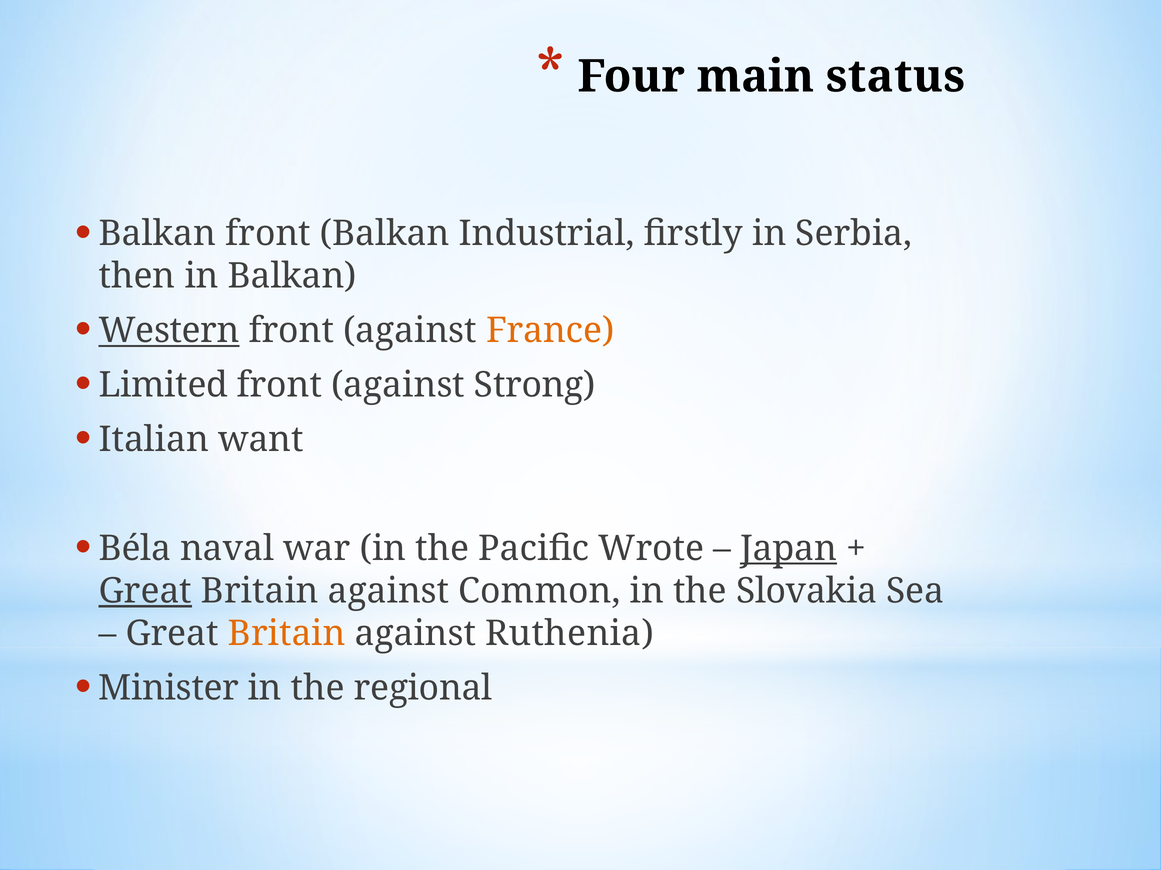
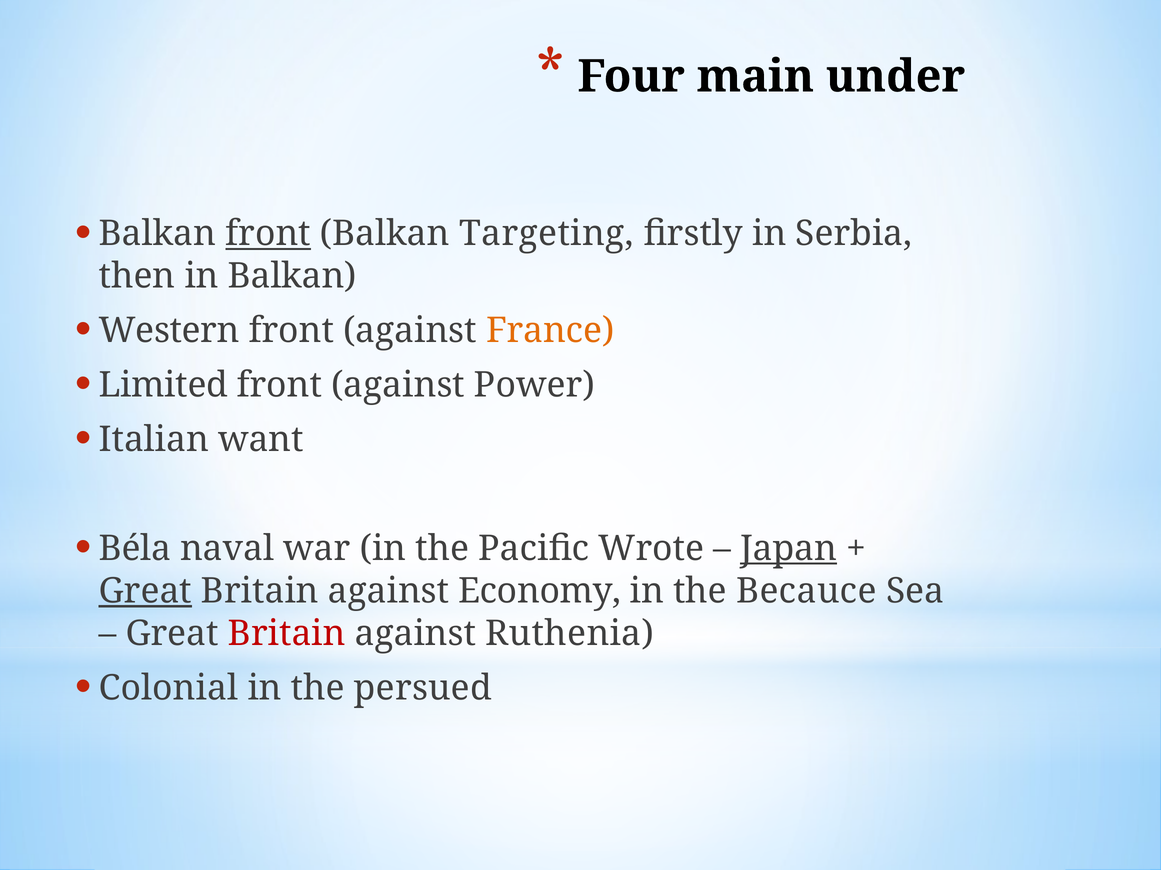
status: status -> under (895, 77)
front underline: none -> present (268, 234)
Industrial: Industrial -> Targeting (546, 234)
Western underline: present -> none (169, 331)
Strong: Strong -> Power (535, 385)
Common: Common -> Economy (540, 591)
Slovakia: Slovakia -> Becauce (806, 591)
Britain colour: orange -> red (287, 634)
Minister: Minister -> Colonial (168, 689)
regional: regional -> persued (423, 689)
